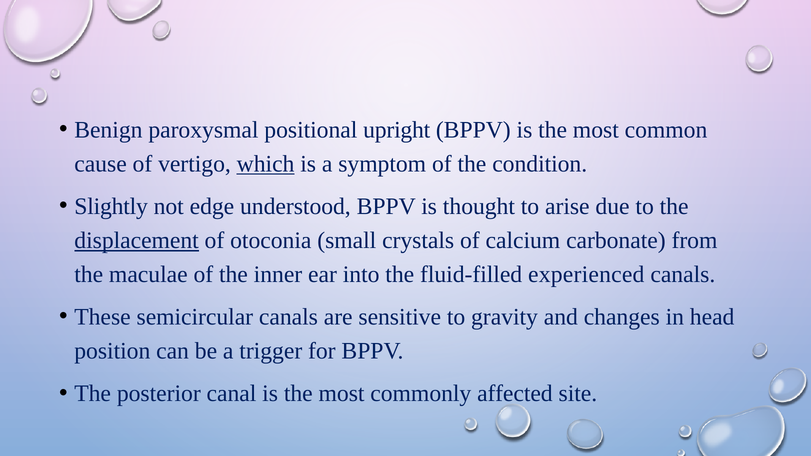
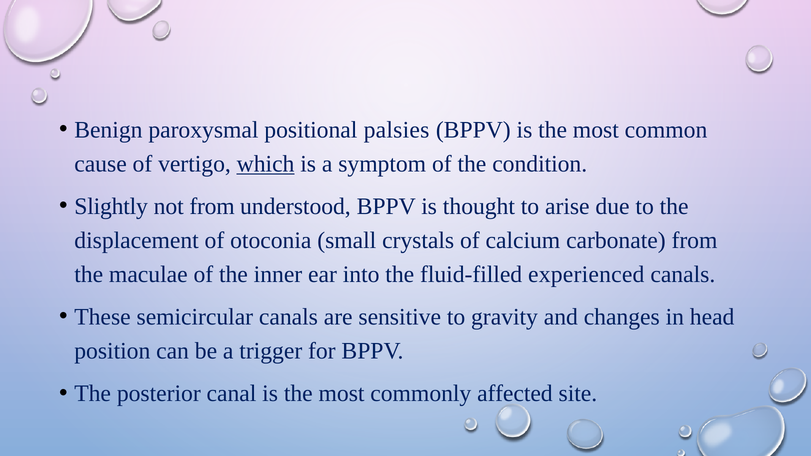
upright: upright -> palsies (397, 130)
not edge: edge -> from (212, 206)
displacement underline: present -> none (137, 240)
